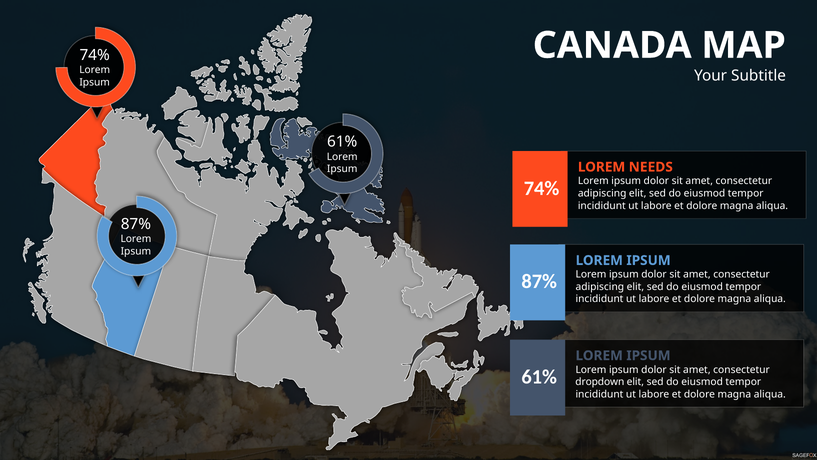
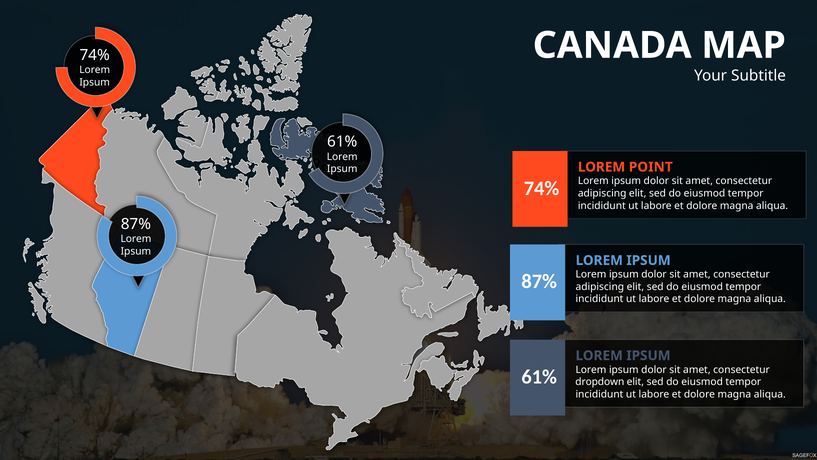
NEEDS: NEEDS -> POINT (651, 167)
